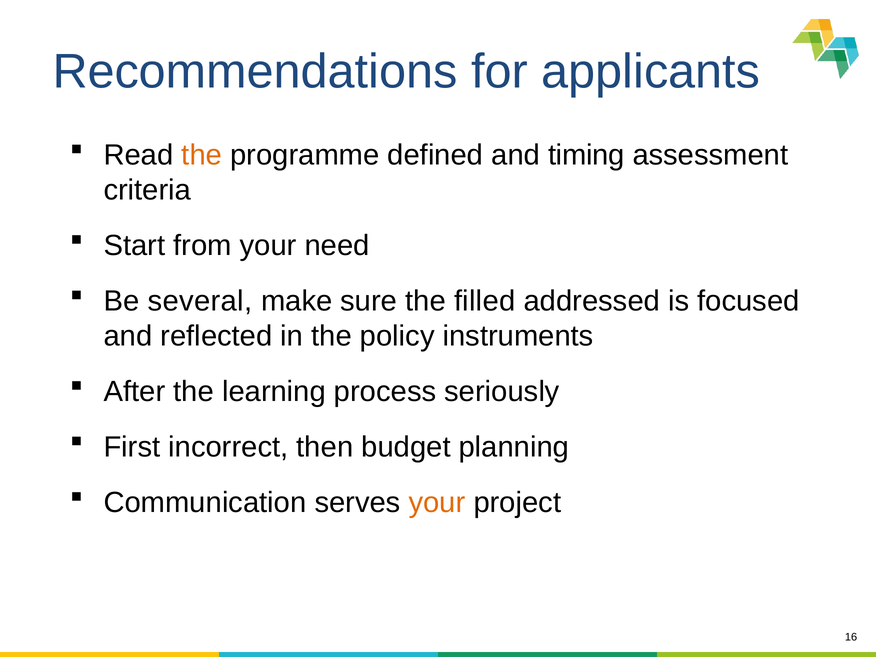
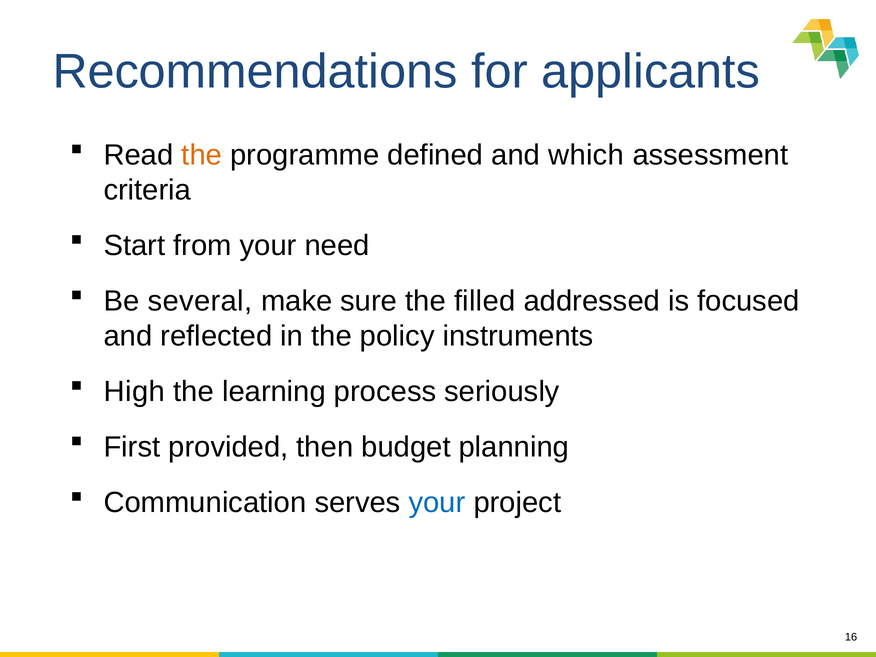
timing: timing -> which (586, 155)
After: After -> High (134, 392)
incorrect: incorrect -> provided (228, 447)
your colour: orange -> blue (437, 503)
